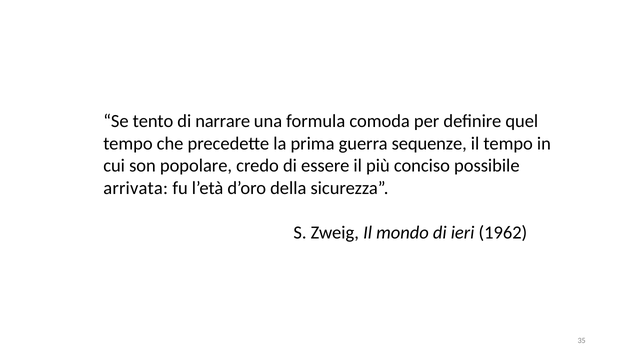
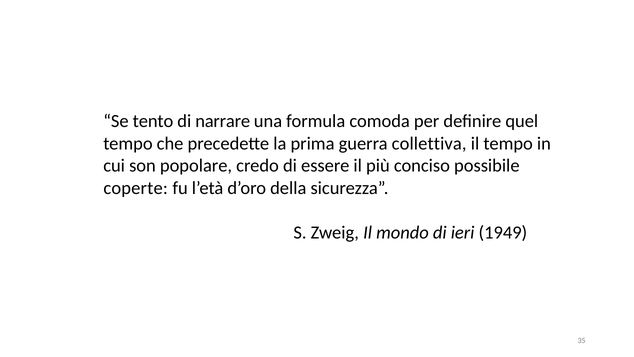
sequenze: sequenze -> collettiva (429, 143)
arrivata: arrivata -> coperte (136, 188)
1962: 1962 -> 1949 (503, 232)
